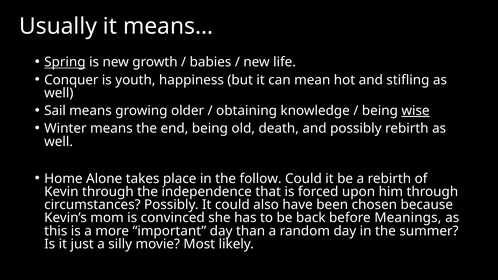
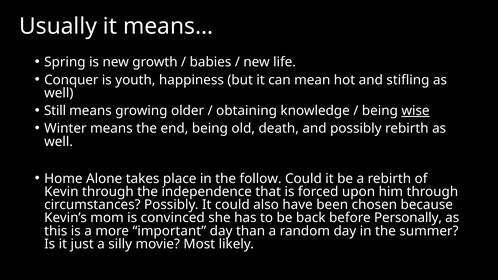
Spring underline: present -> none (65, 62)
Sail: Sail -> Still (55, 111)
Meanings: Meanings -> Personally (408, 218)
